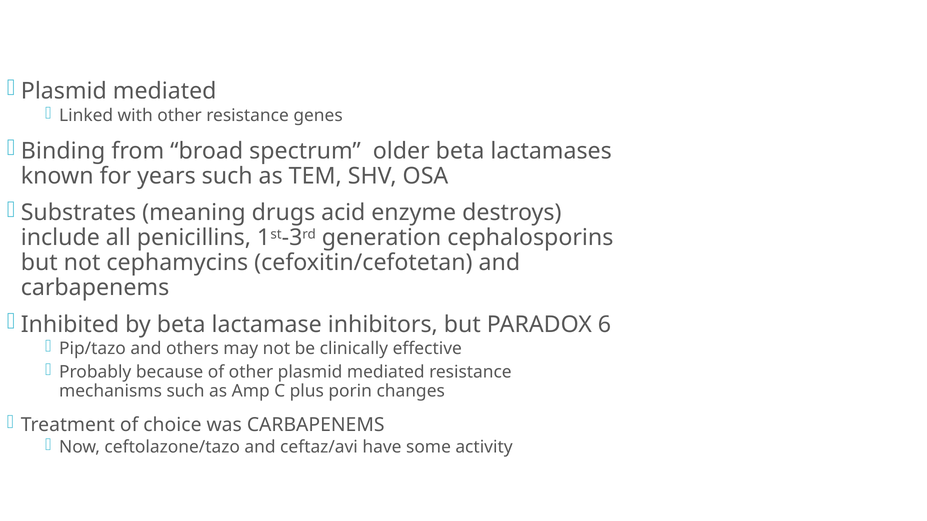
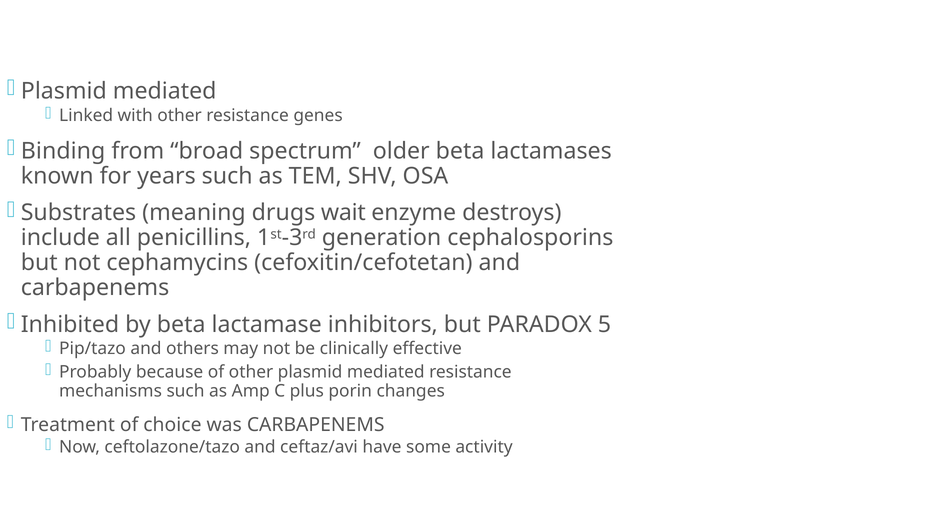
acid: acid -> wait (343, 213)
6: 6 -> 5 (605, 325)
